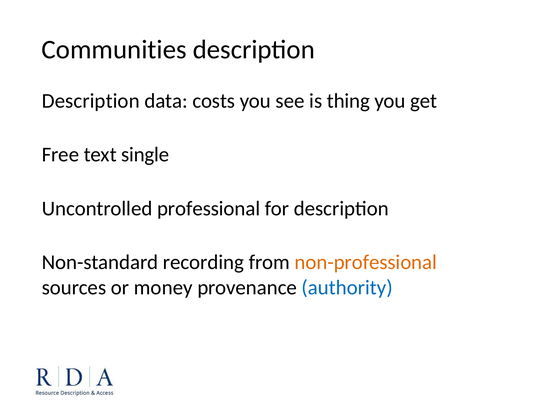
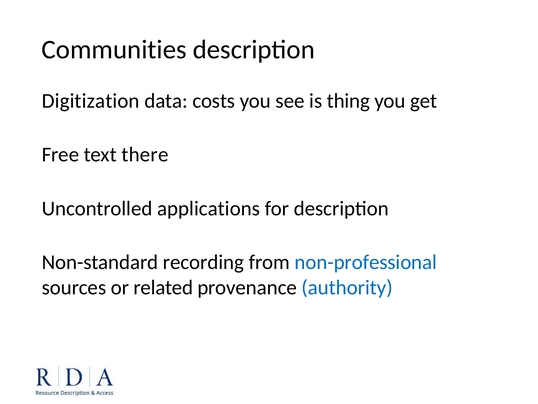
Description: Description -> Digitization (91, 101)
single: single -> there (145, 155)
professional: professional -> applications (209, 208)
non-professional colour: orange -> blue (366, 262)
money: money -> related (163, 287)
